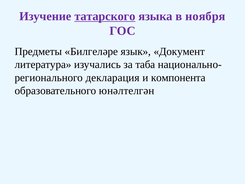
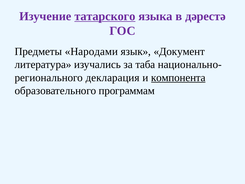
ноября: ноября -> дәрестә (205, 16)
Билгеләре: Билгеләре -> Народами (91, 51)
компонента underline: none -> present (178, 78)
юнәлтелгән: юнәлтелгән -> программам (127, 91)
